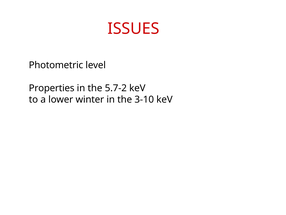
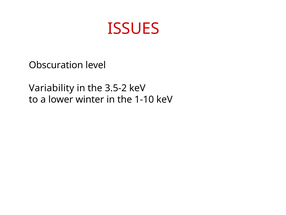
Photometric: Photometric -> Obscuration (56, 65)
Properties: Properties -> Variability (52, 88)
5.7-2: 5.7-2 -> 3.5-2 (116, 88)
3-10: 3-10 -> 1-10 (144, 99)
